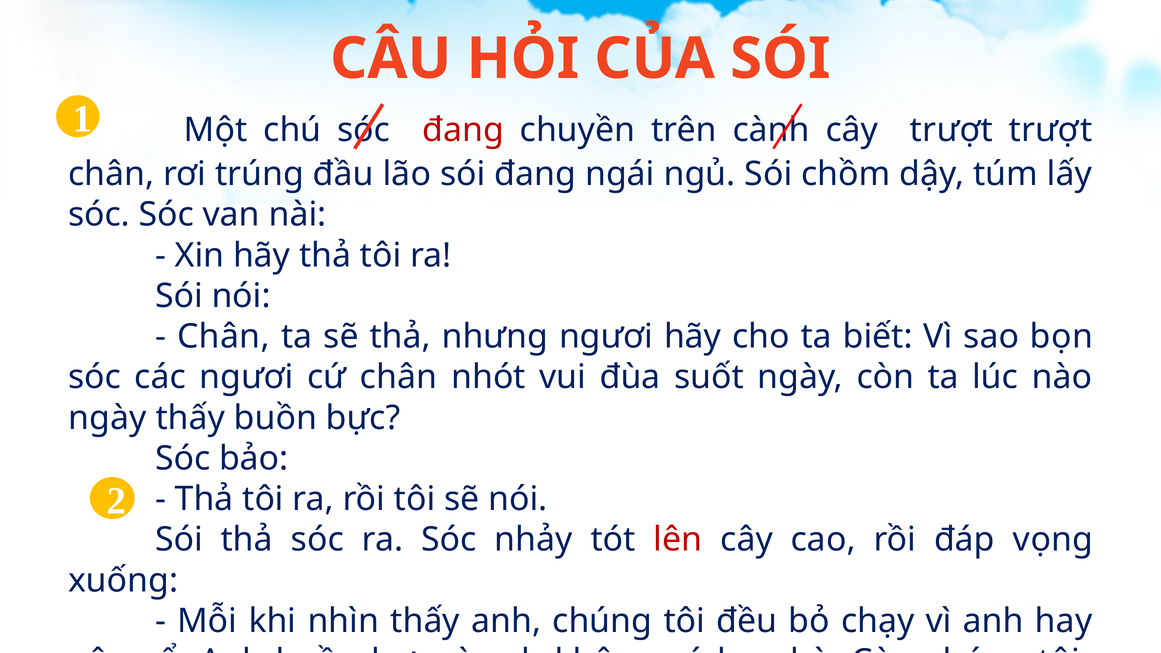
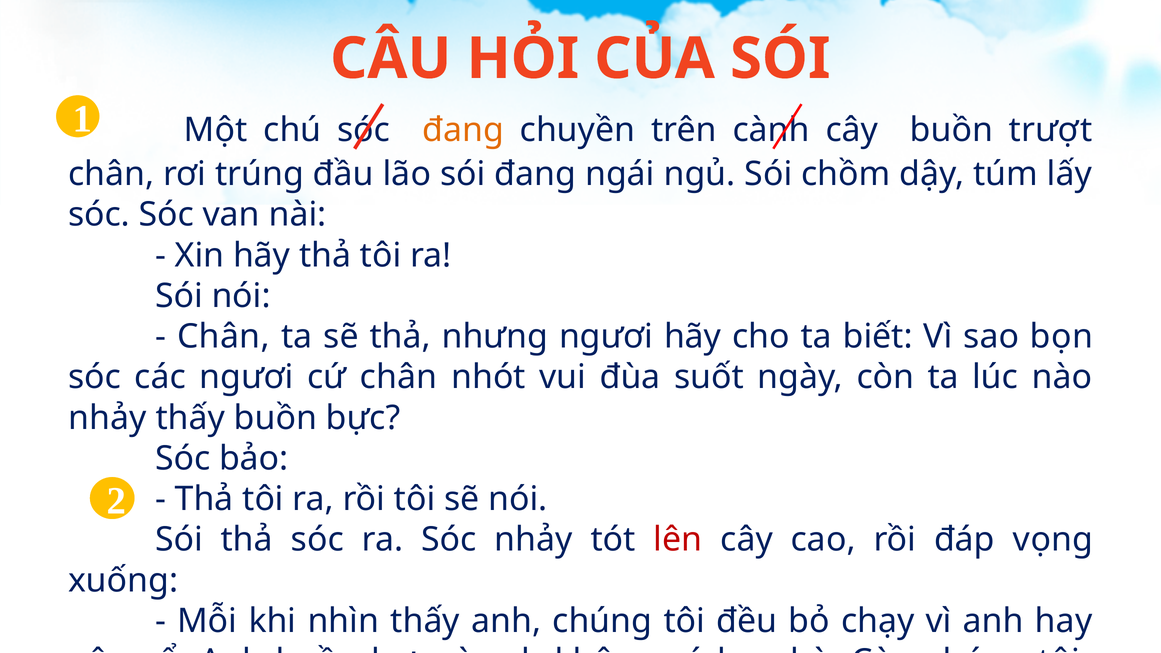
đang colour: red -> orange (463, 130)
cây trượt: trượt -> buồn (952, 130)
ngày: ngày -> nhảy (107, 418)
